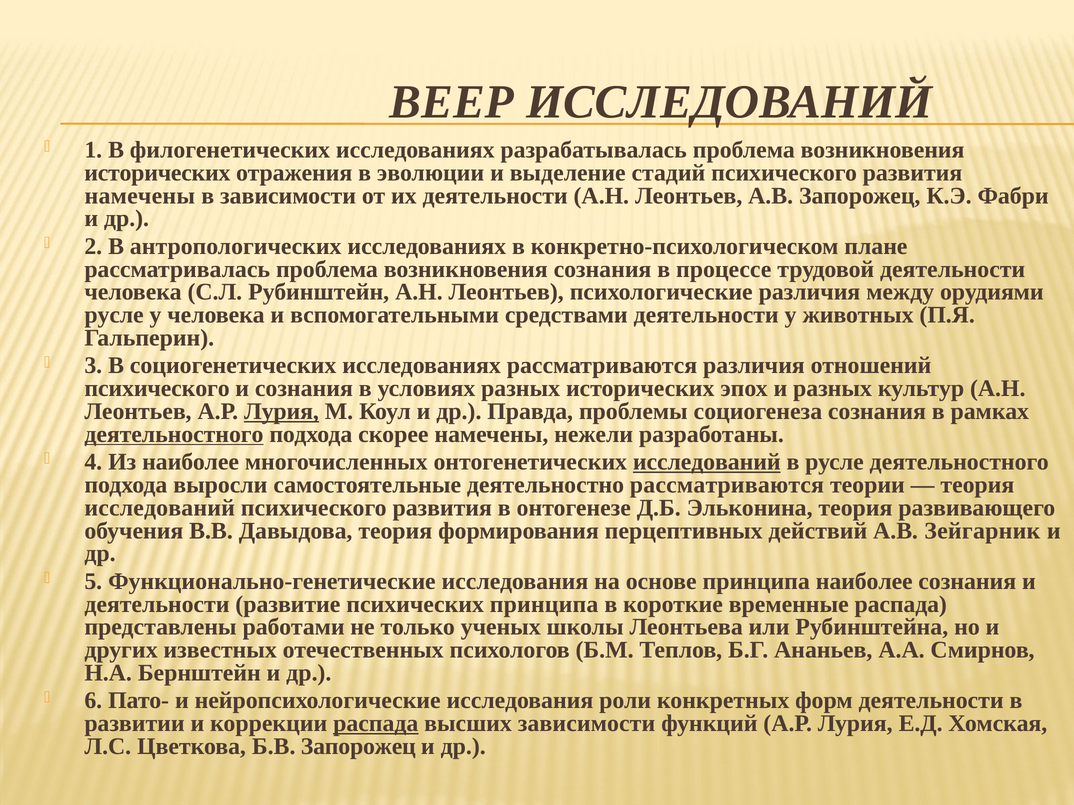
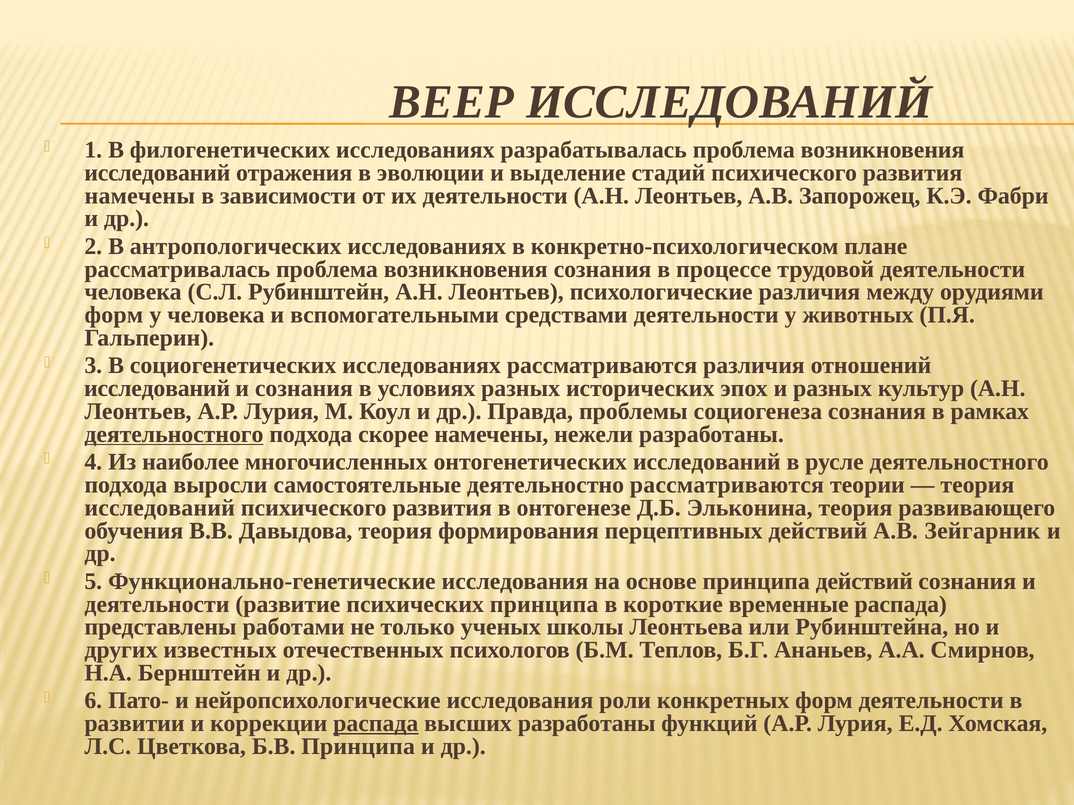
исторических: исторических -> исследований (157, 173)
русле: русле -> форм (114, 315)
психического: психического -> исследований (157, 389)
Лурия underline: present -> none (281, 412)
исследований underline: present -> none (707, 462)
принципа наиболее: наиболее -> действий (864, 582)
высших зависимости: зависимости -> разработаны (587, 724)
Б.В Запорожец: Запорожец -> Принципа (358, 747)
